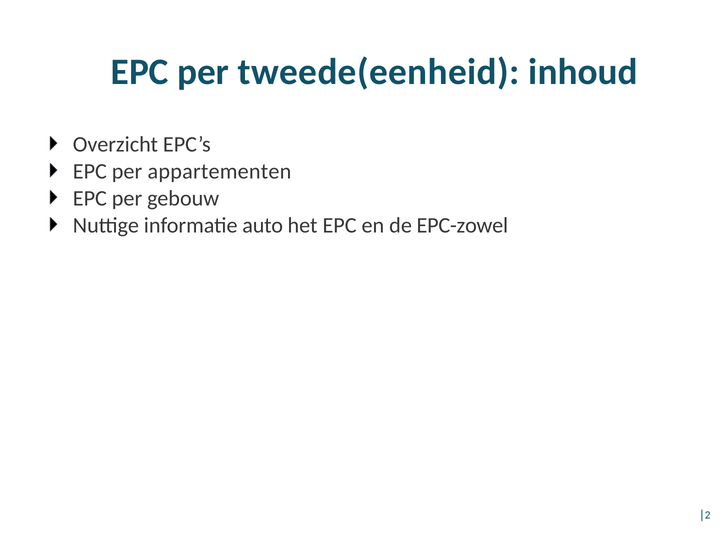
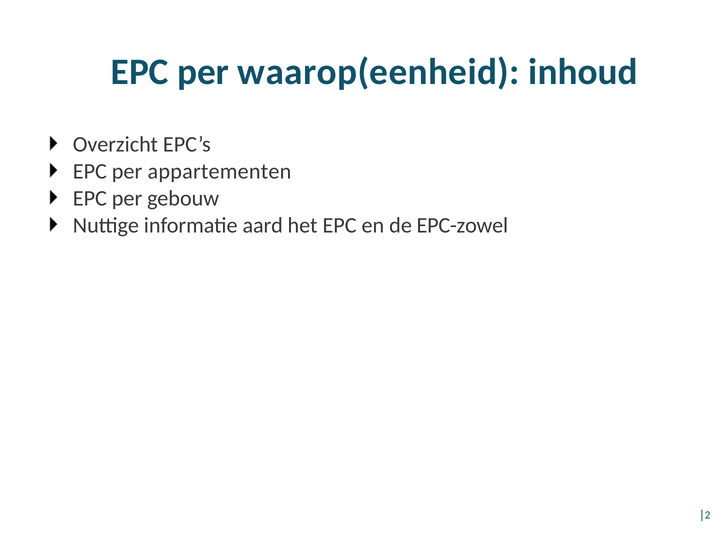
tweede(eenheid: tweede(eenheid -> waarop(eenheid (379, 72)
auto: auto -> aard (263, 226)
